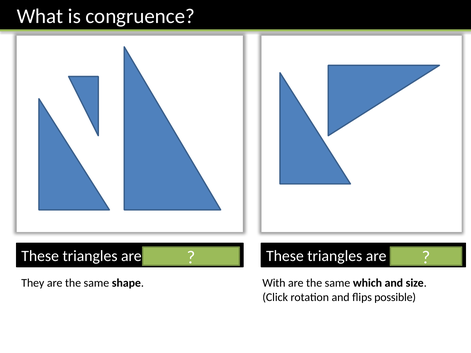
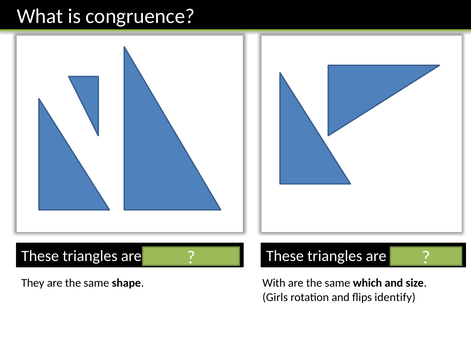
Click: Click -> Girls (275, 297)
possible: possible -> identify (395, 297)
